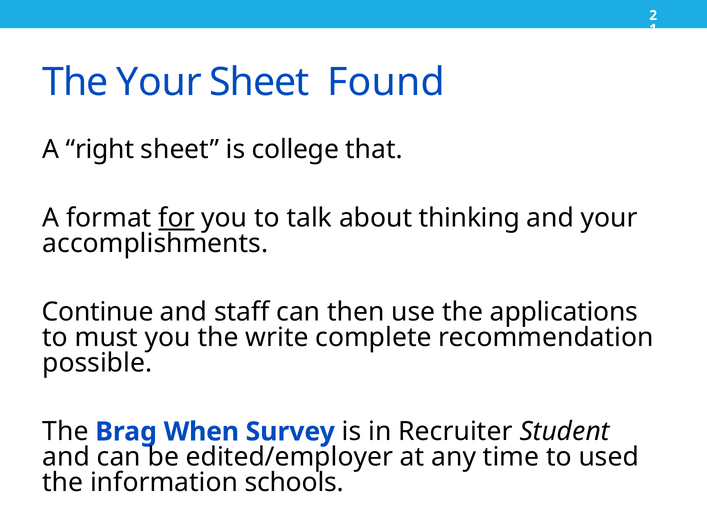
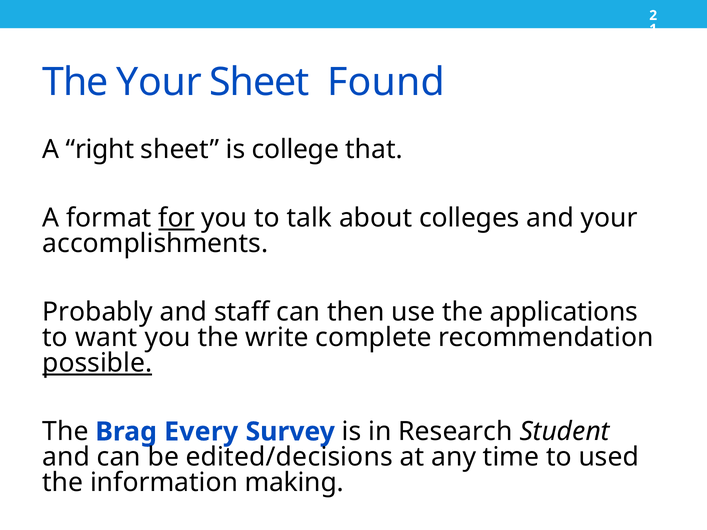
thinking: thinking -> colleges (469, 218)
Continue: Continue -> Probably (98, 312)
must: must -> want (106, 338)
possible underline: none -> present (97, 363)
When: When -> Every (201, 432)
Recruiter: Recruiter -> Research (455, 432)
edited/employer: edited/employer -> edited/decisions (289, 457)
schools: schools -> making (294, 483)
